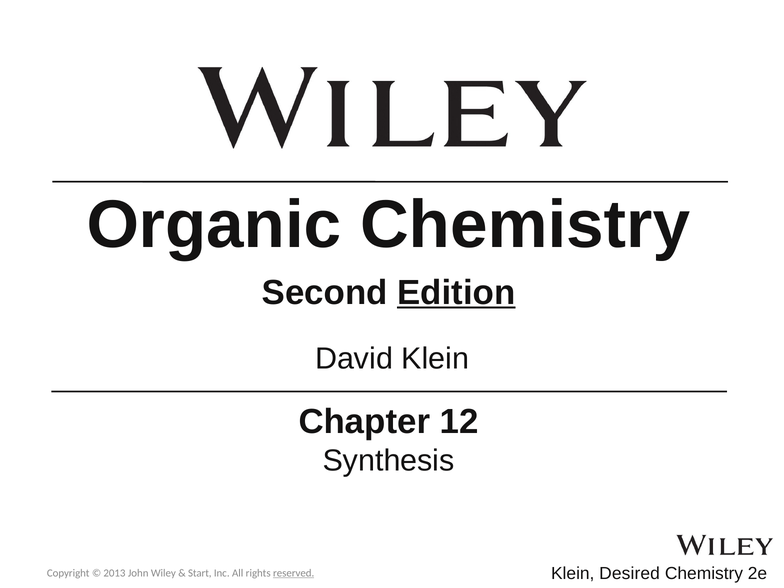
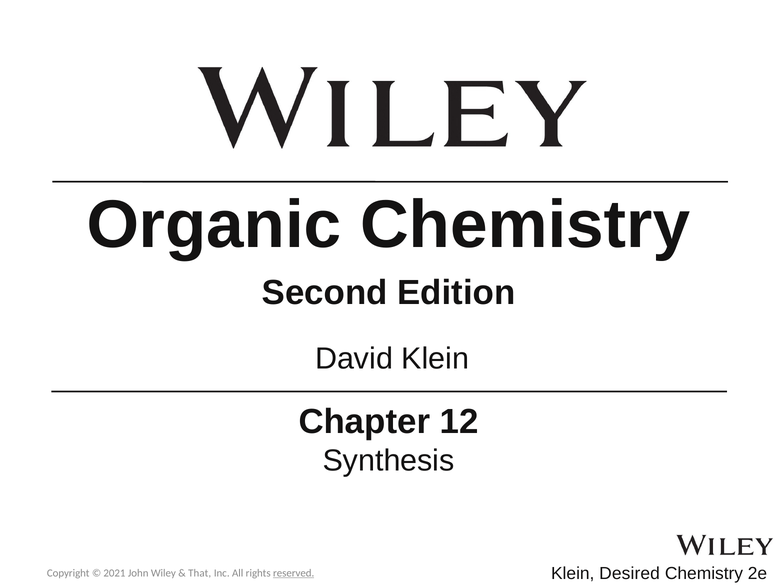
Edition underline: present -> none (456, 293)
2013: 2013 -> 2021 (114, 573)
Start: Start -> That (200, 573)
